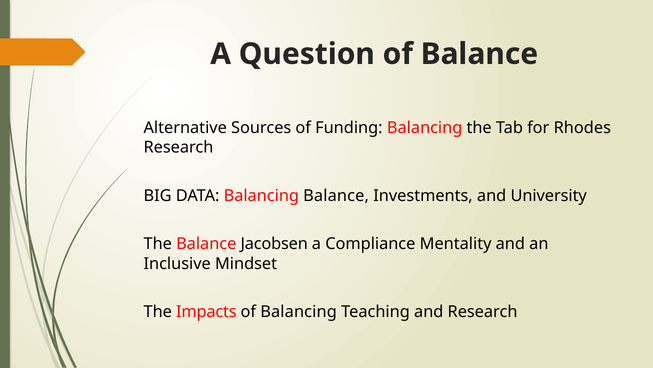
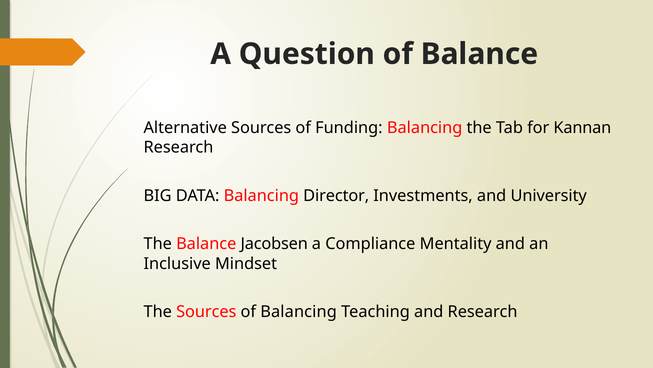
Rhodes: Rhodes -> Kannan (582, 128)
Balancing Balance: Balance -> Director (336, 195)
The Impacts: Impacts -> Sources (206, 311)
